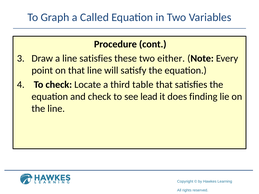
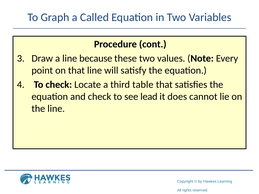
line satisfies: satisfies -> because (96, 58)
either: either -> values (171, 58)
finding: finding -> cannot (203, 97)
